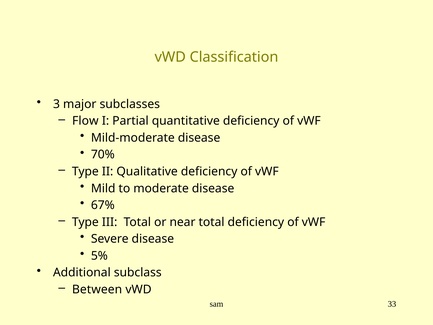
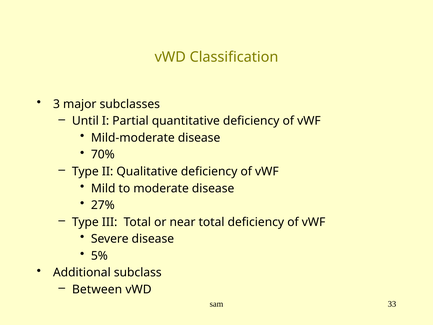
Flow: Flow -> Until (85, 121)
67%: 67% -> 27% (103, 205)
